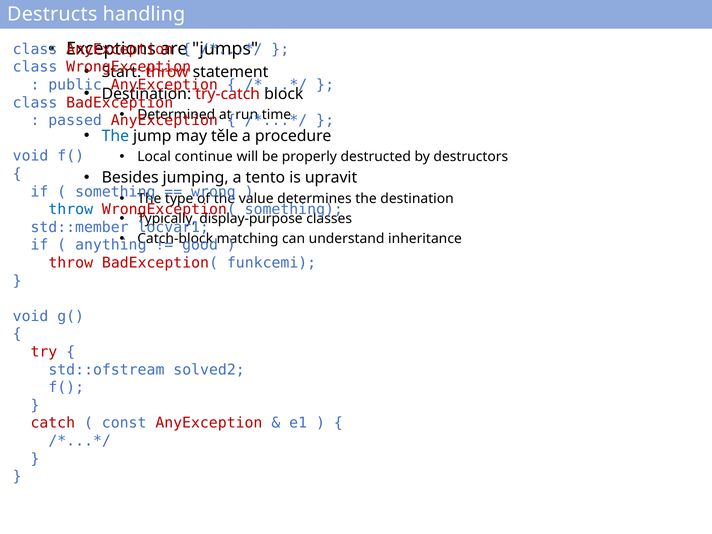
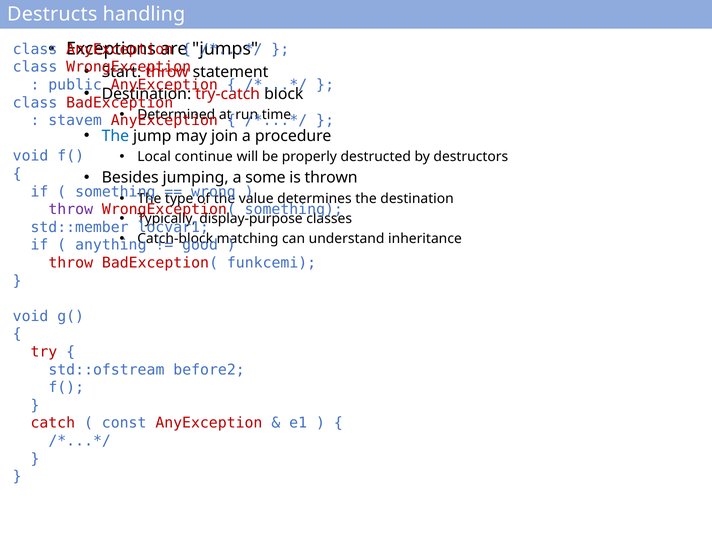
passed: passed -> stavem (75, 120)
těle: těle -> join (225, 136)
tento: tento -> some (265, 178)
upravit: upravit -> thrown (331, 178)
throw colour: blue -> purple (71, 209)
solved2: solved2 -> before2 (209, 370)
